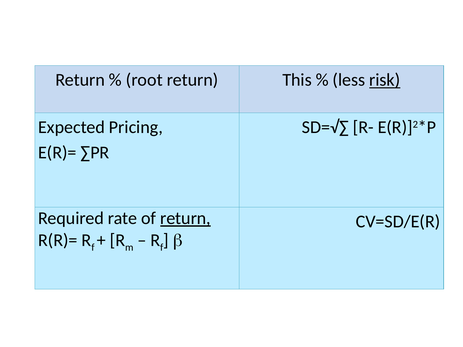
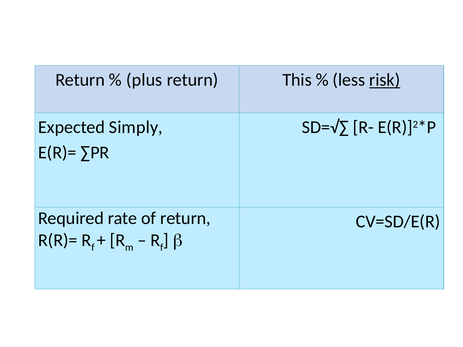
root: root -> plus (144, 80)
Pricing: Pricing -> Simply (136, 127)
return underline: present -> none (185, 218)
